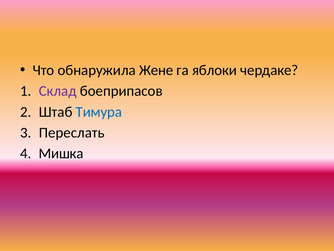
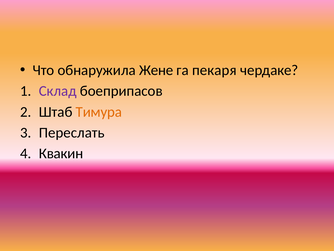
яблоки: яблоки -> пекаря (214, 70)
Тимура colour: blue -> orange (99, 112)
Мишка: Мишка -> Квакин (61, 153)
